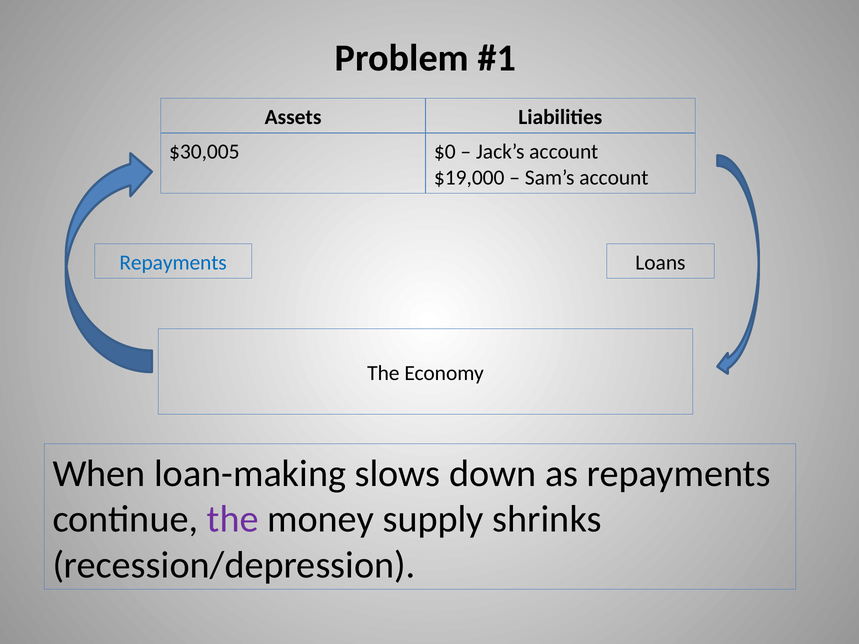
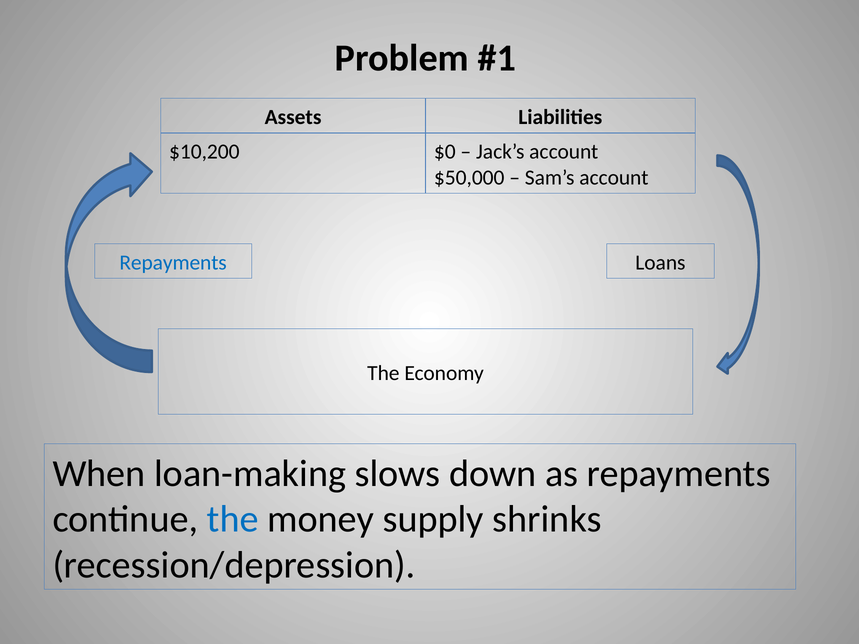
$30,005: $30,005 -> $10,200 (204, 152)
$19,000: $19,000 -> $50,000 (469, 178)
the colour: purple -> blue (233, 519)
